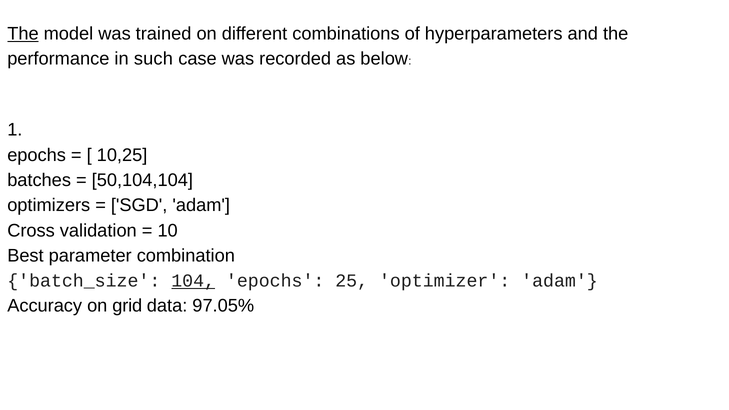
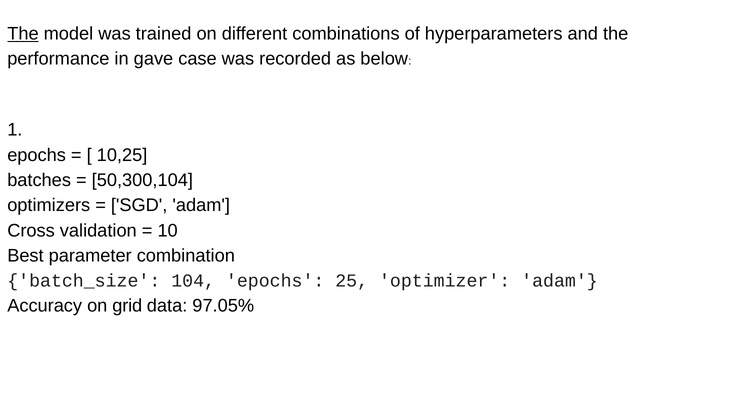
such: such -> gave (153, 59)
50,104,104: 50,104,104 -> 50,300,104 (142, 180)
104 underline: present -> none (193, 281)
